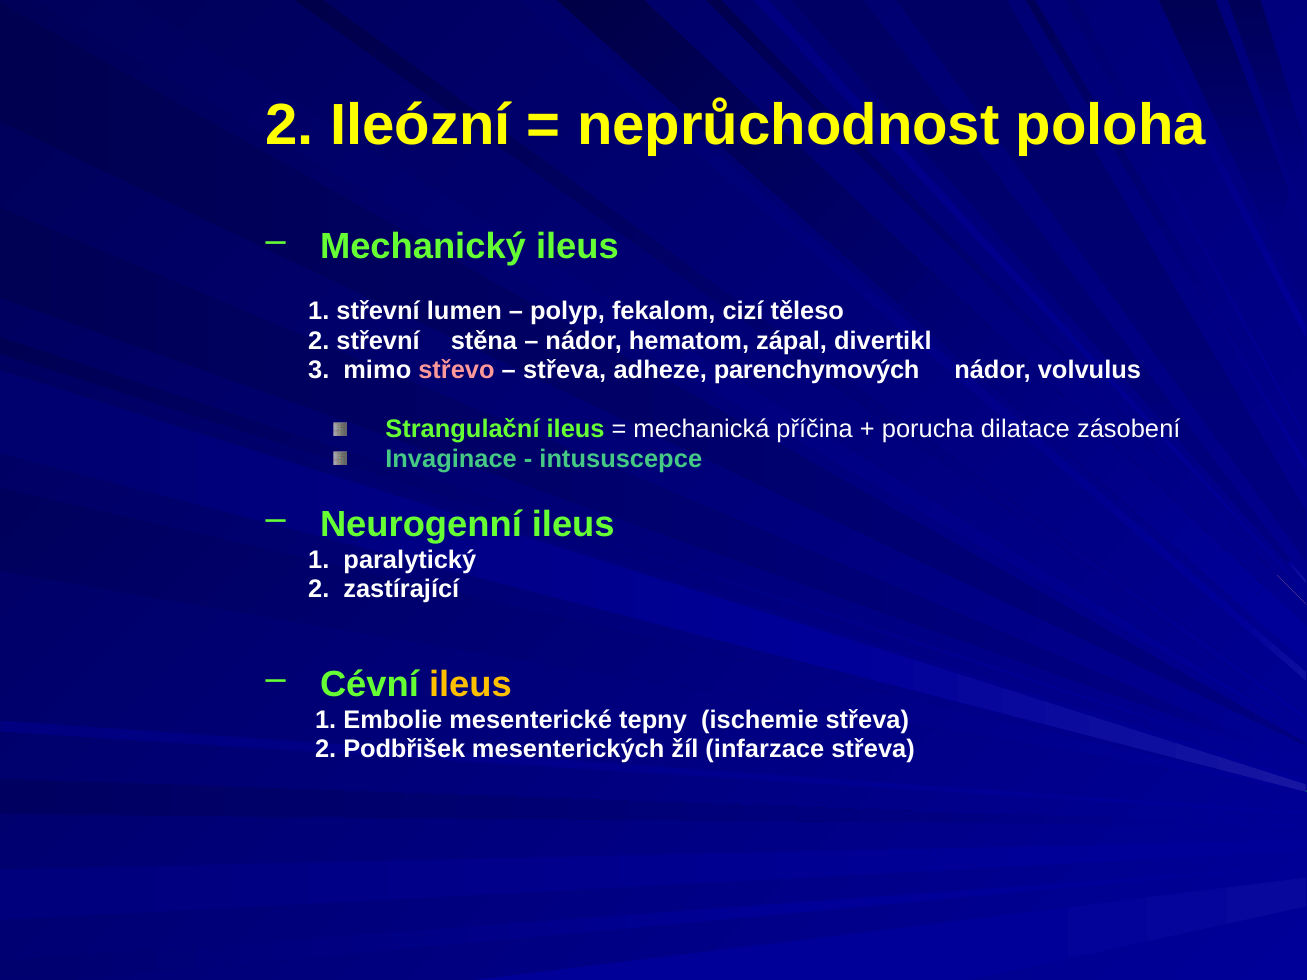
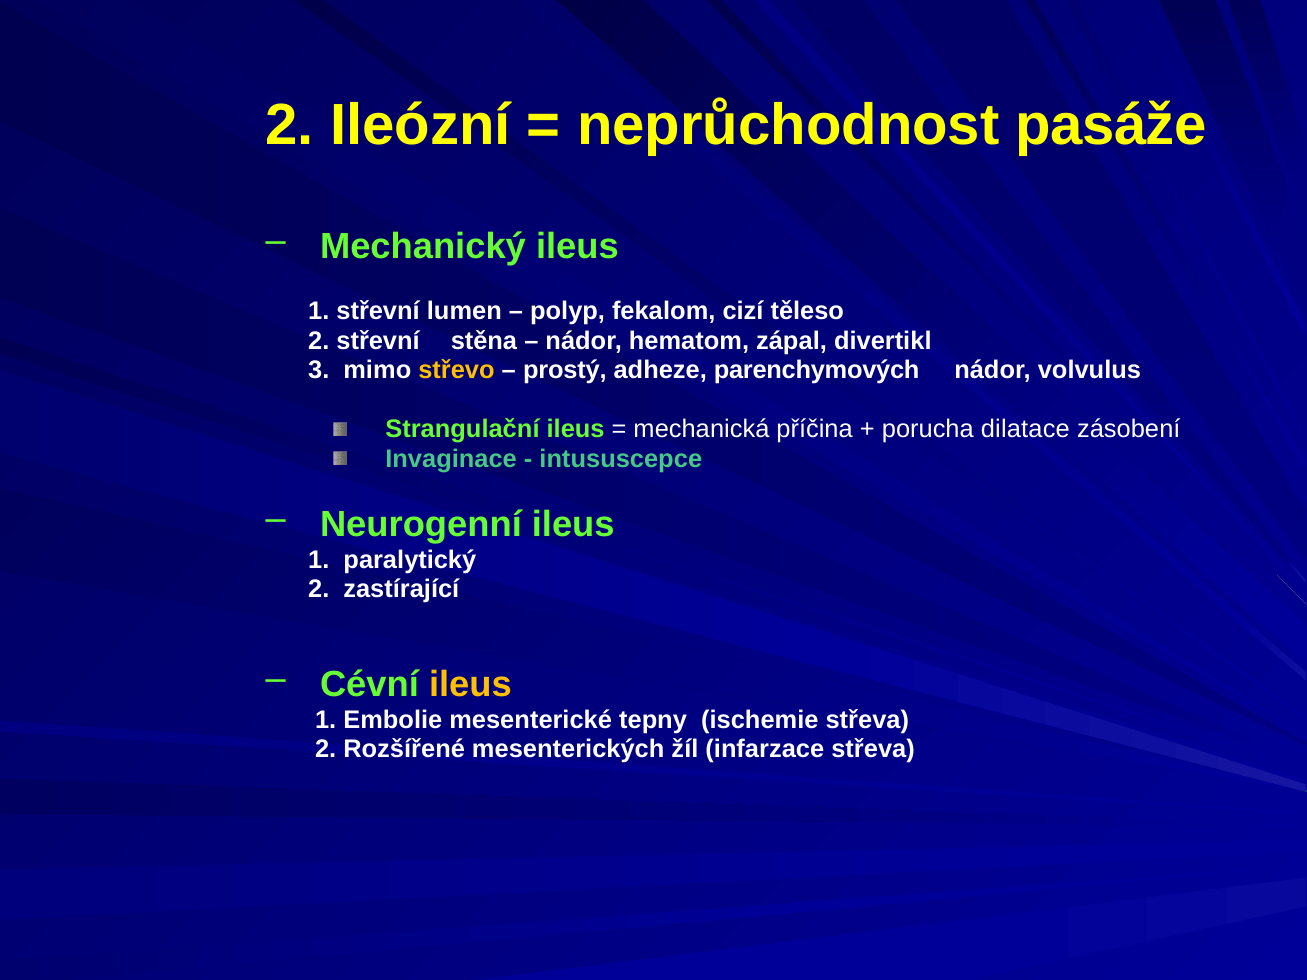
poloha: poloha -> pasáže (1111, 126)
střevo colour: pink -> yellow (456, 370)
střeva: střeva -> prostý (565, 370)
Podbřišek: Podbřišek -> Rozšířené (404, 750)
